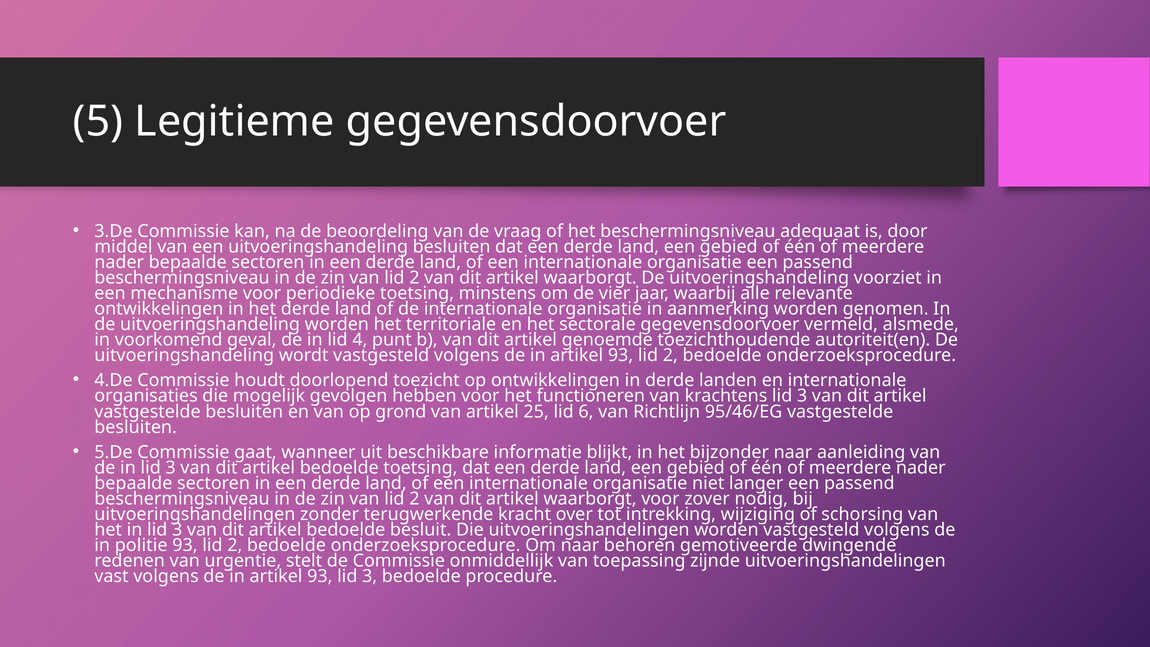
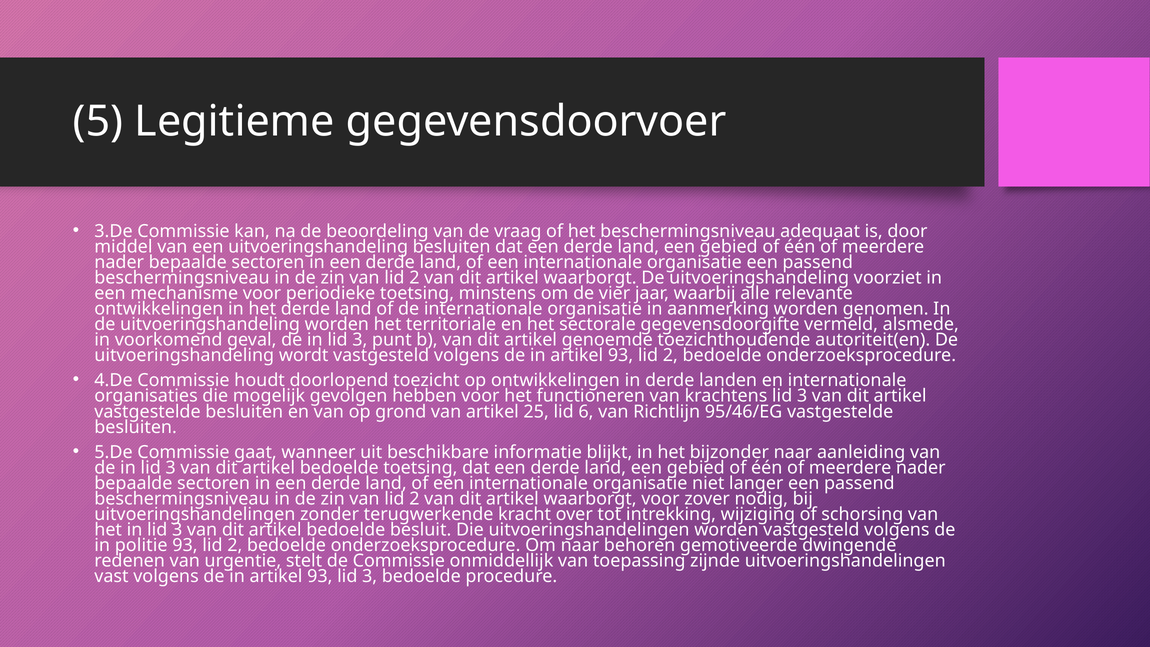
sectorale gegevensdoorvoer: gegevensdoorvoer -> gegevensdoorgifte (720, 324)
4: 4 -> 3 (360, 340)
